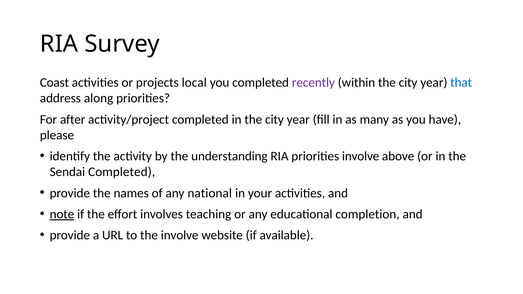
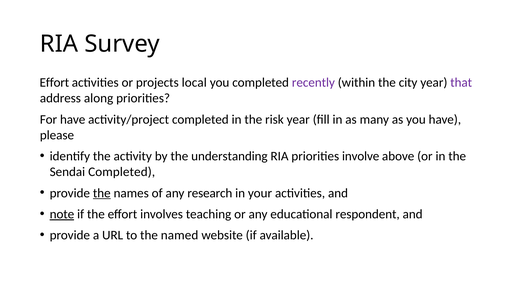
Coast: Coast -> Effort (54, 83)
that colour: blue -> purple (461, 83)
For after: after -> have (73, 119)
in the city: city -> risk (274, 119)
the underline: none -> present (102, 193)
national: national -> research (210, 193)
completion: completion -> respondent (368, 214)
the involve: involve -> named (180, 235)
